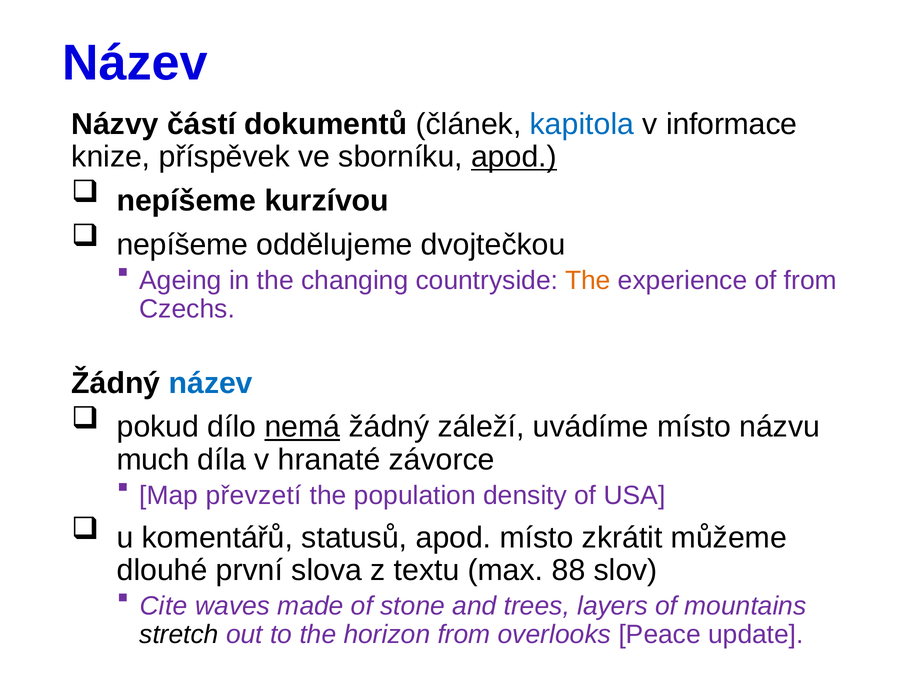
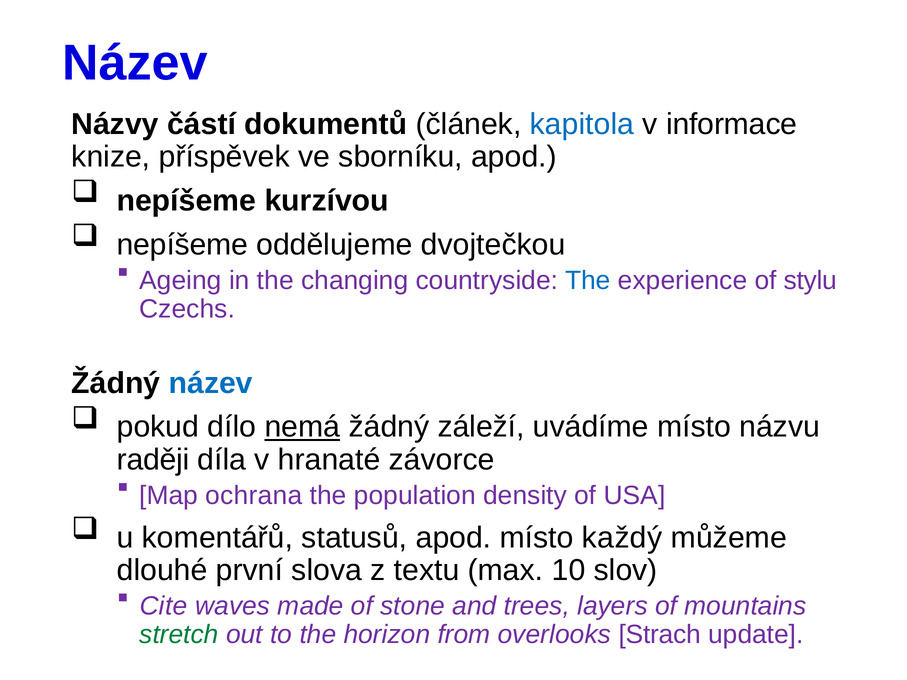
apod underline: present -> none (514, 157)
The colour: orange -> blue (588, 280)
of from: from -> stylu (810, 280)
much: much -> raději (153, 460)
převzetí: převzetí -> ochrana (254, 496)
zkrátit: zkrátit -> každý (622, 538)
88: 88 -> 10 (569, 571)
stretch colour: black -> green (179, 635)
Peace: Peace -> Strach (660, 635)
